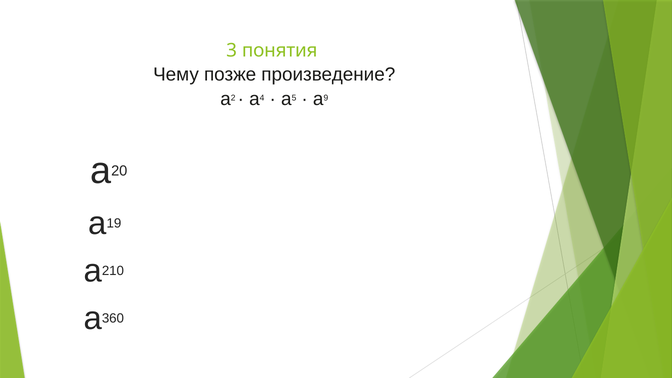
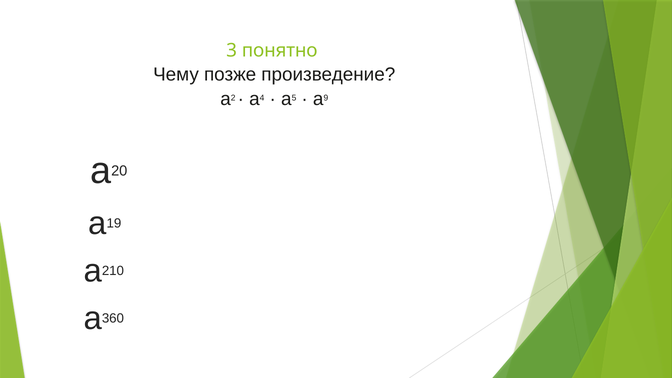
понятия: понятия -> понятно (280, 50)
